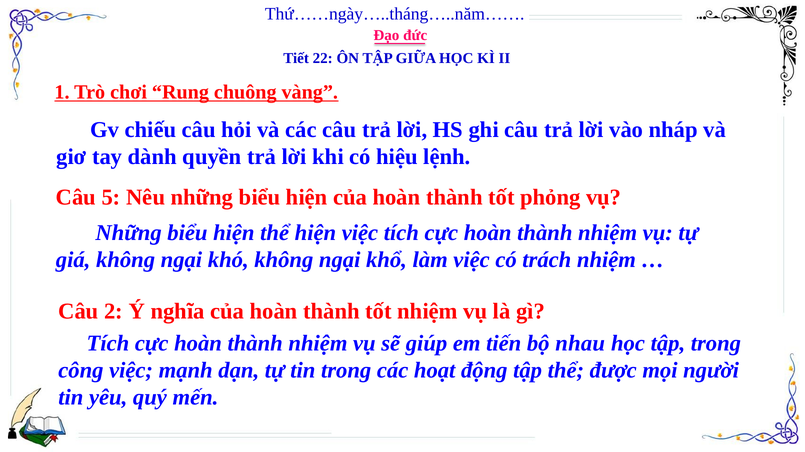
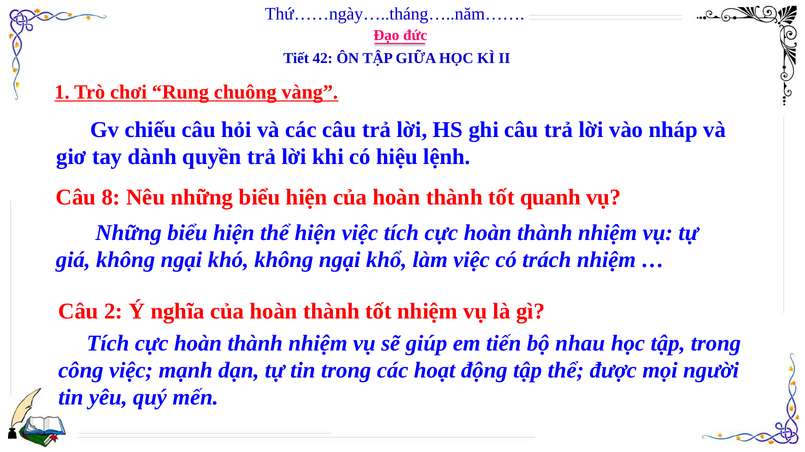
22: 22 -> 42 (323, 58)
5: 5 -> 8 (111, 197)
phỏng: phỏng -> quanh (550, 197)
